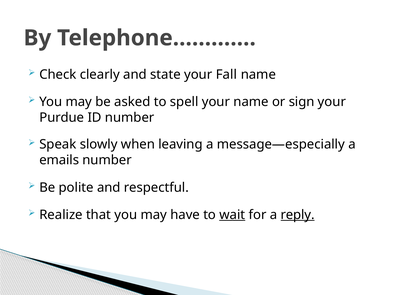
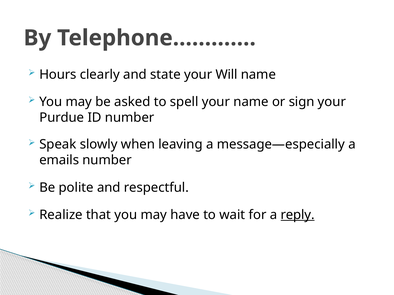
Check: Check -> Hours (58, 75)
Fall: Fall -> Will (227, 75)
wait underline: present -> none (232, 215)
